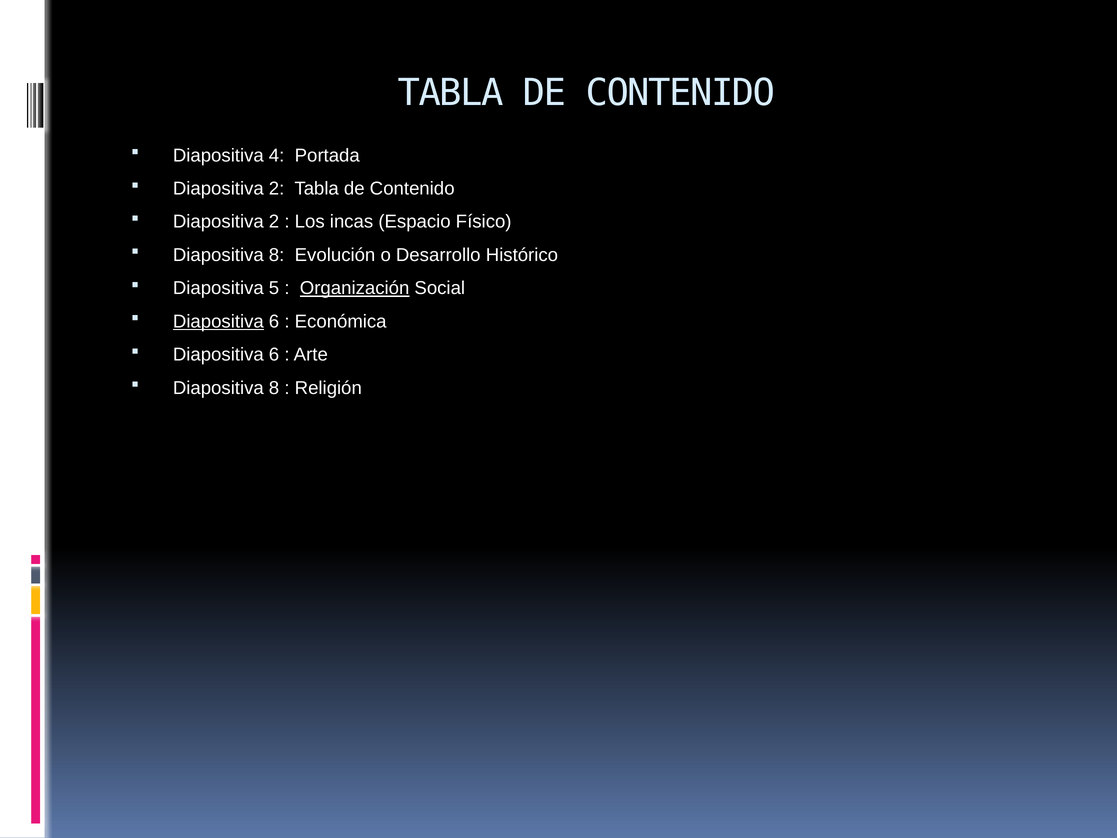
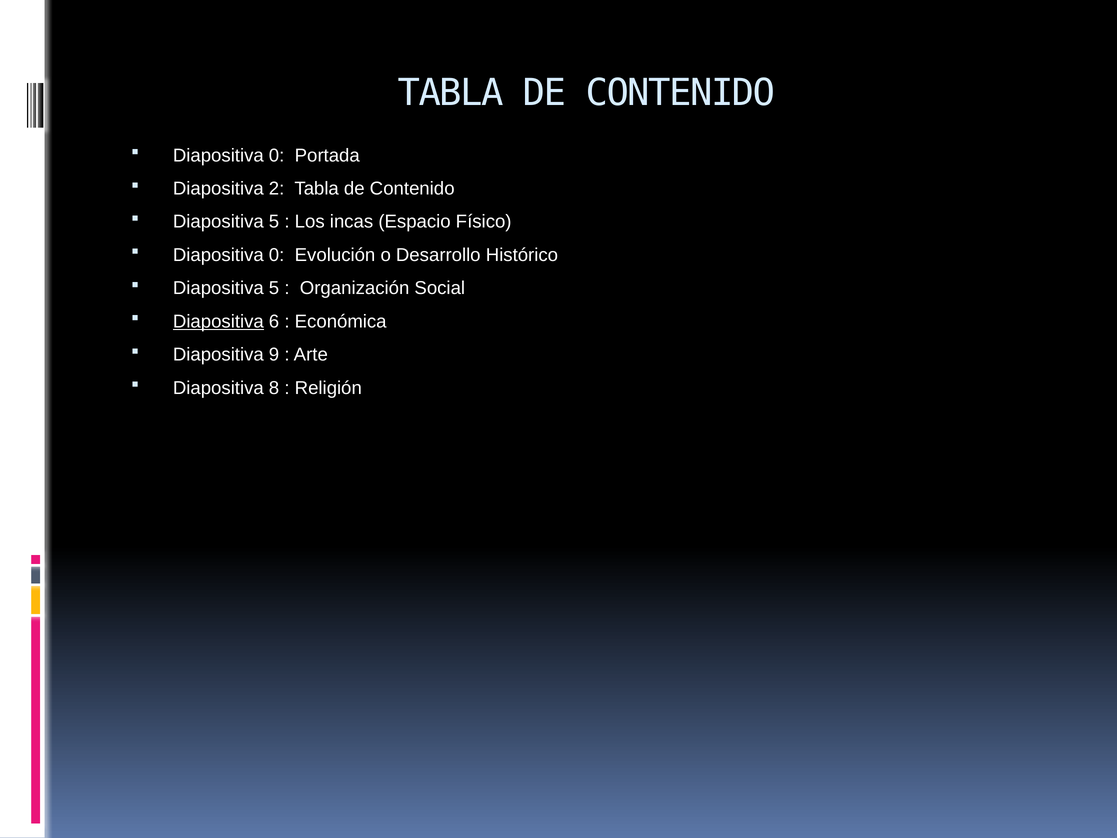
4: 4 -> 0 (277, 155)
2: 2 -> 5 (274, 222)
8: 8 -> 0 (277, 255)
Organización underline: present -> none (355, 288)
6: 6 -> 9 (274, 355)
